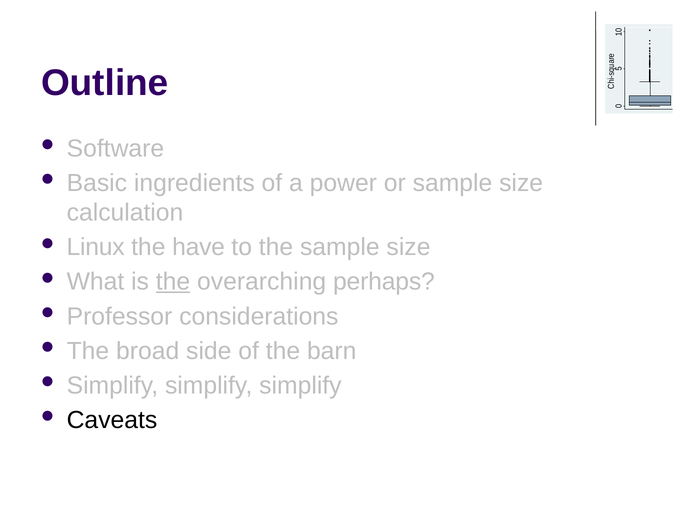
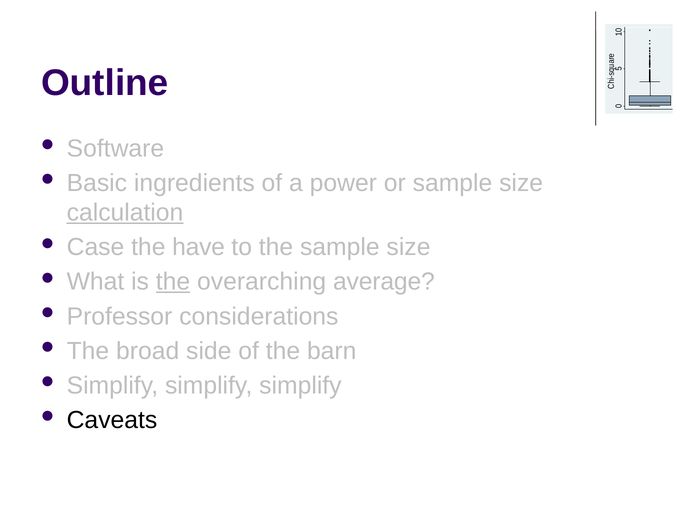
calculation underline: none -> present (125, 213)
Linux: Linux -> Case (96, 247)
perhaps: perhaps -> average (384, 282)
